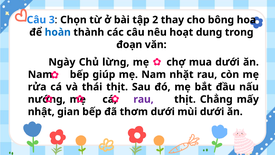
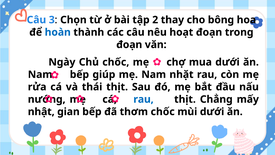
hoạt dung: dung -> đoạn (209, 32)
Chủ lừng: lừng -> chốc (116, 62)
rau colour: purple -> blue (143, 99)
thơm dưới: dưới -> chốc (163, 112)
